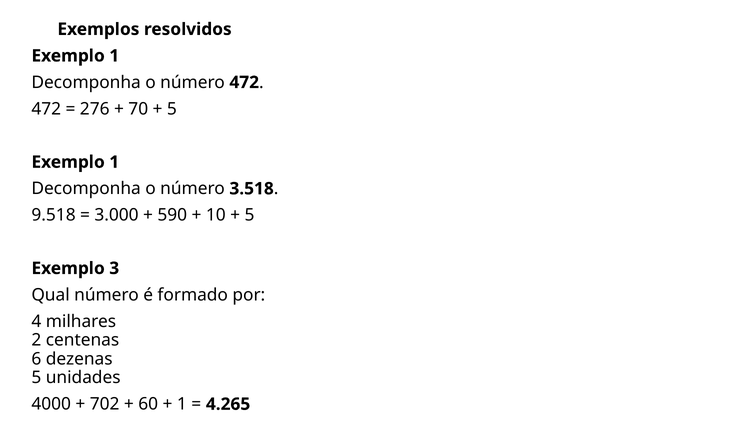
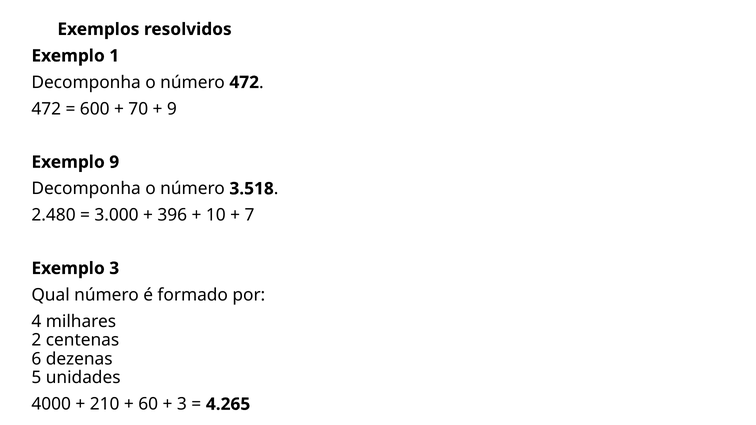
276: 276 -> 600 (95, 109)
5: 5 -> 9 (172, 109)
1: 1 -> 9 (114, 162)
9.518: 9.518 -> 2.480 (54, 215)
590: 590 -> 396 (172, 215)
5: 5 -> 7 (250, 215)
702: 702 -> 210 (105, 404)
1: 1 -> 3 (182, 404)
